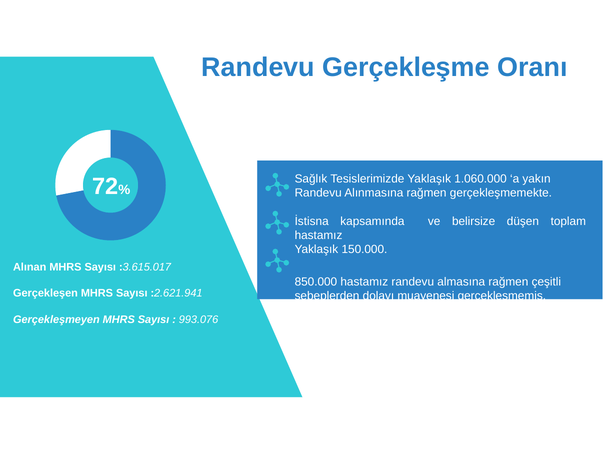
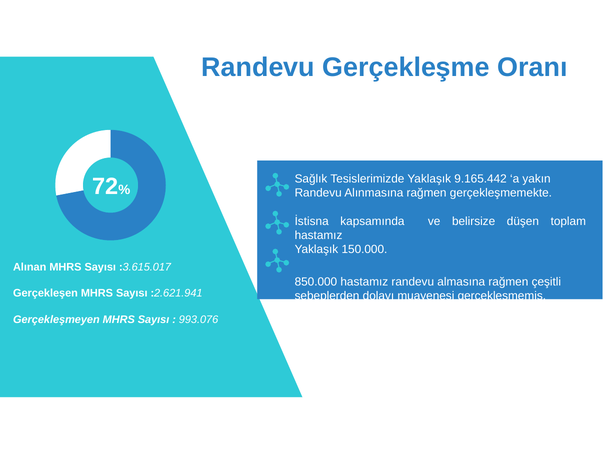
1.060.000: 1.060.000 -> 9.165.442 (481, 179)
